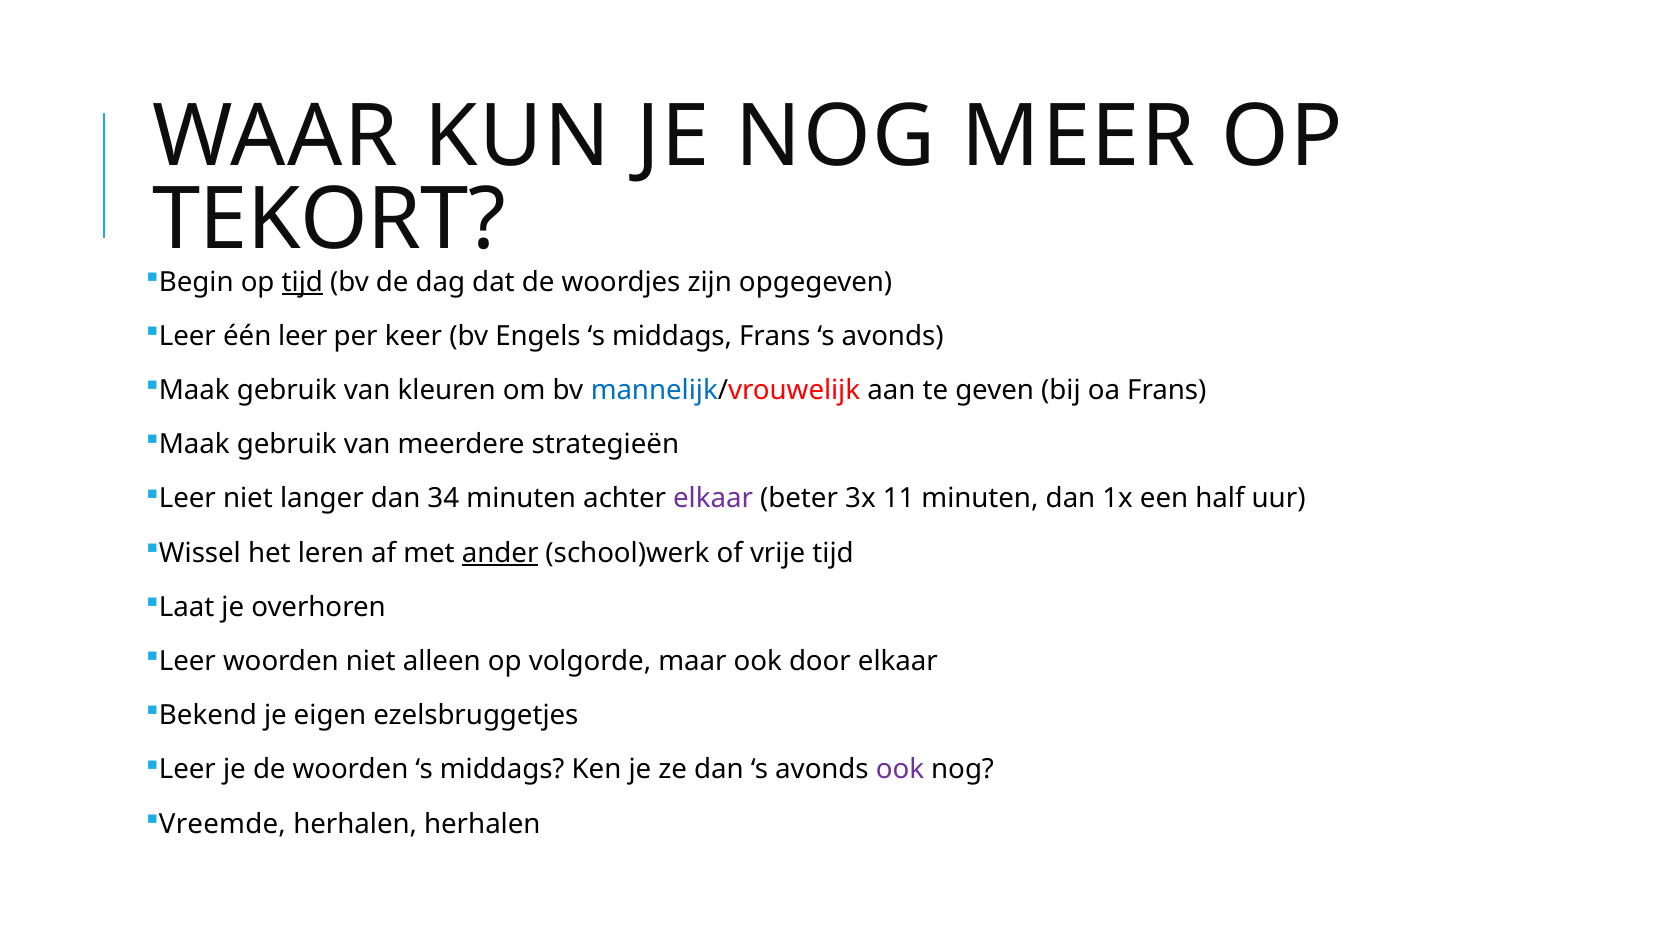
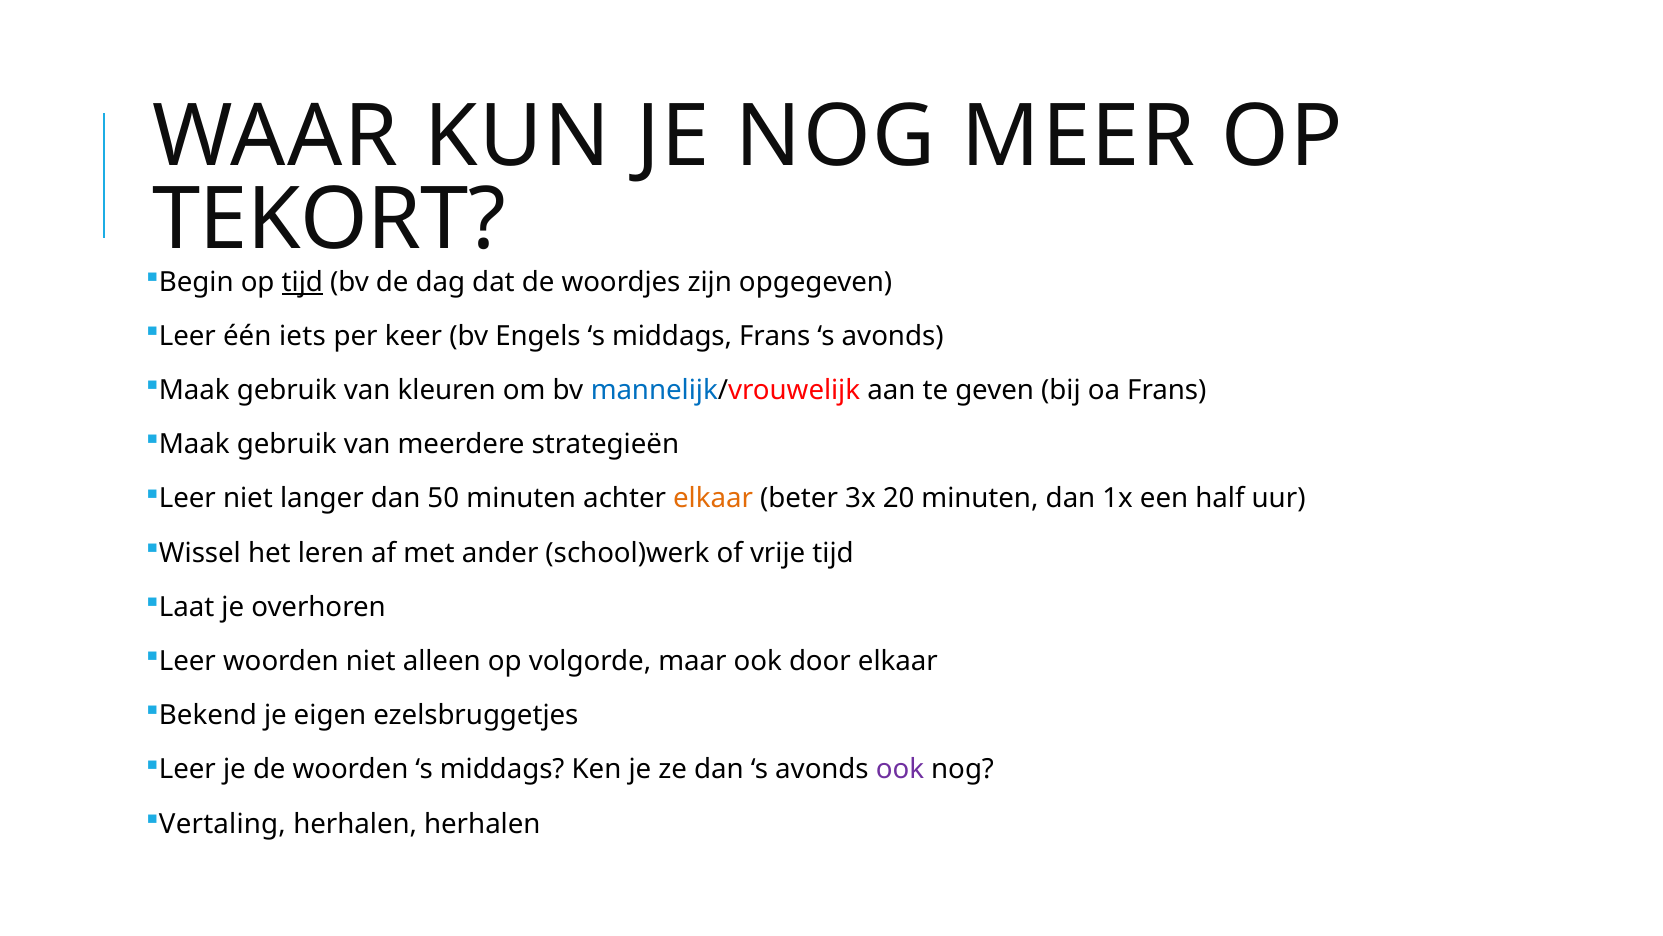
één leer: leer -> iets (302, 336)
34: 34 -> 50 (443, 499)
elkaar colour: purple -> orange (713, 499)
11: 11 -> 20 (899, 499)
ander underline: present -> none (500, 553)
Vreemde: Vreemde -> Vertaling (222, 824)
